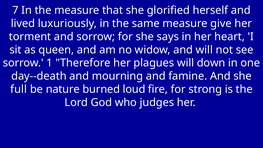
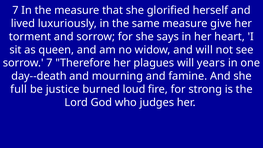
sorrow 1: 1 -> 7 (49, 63)
down: down -> years (211, 63)
nature: nature -> justice (63, 89)
